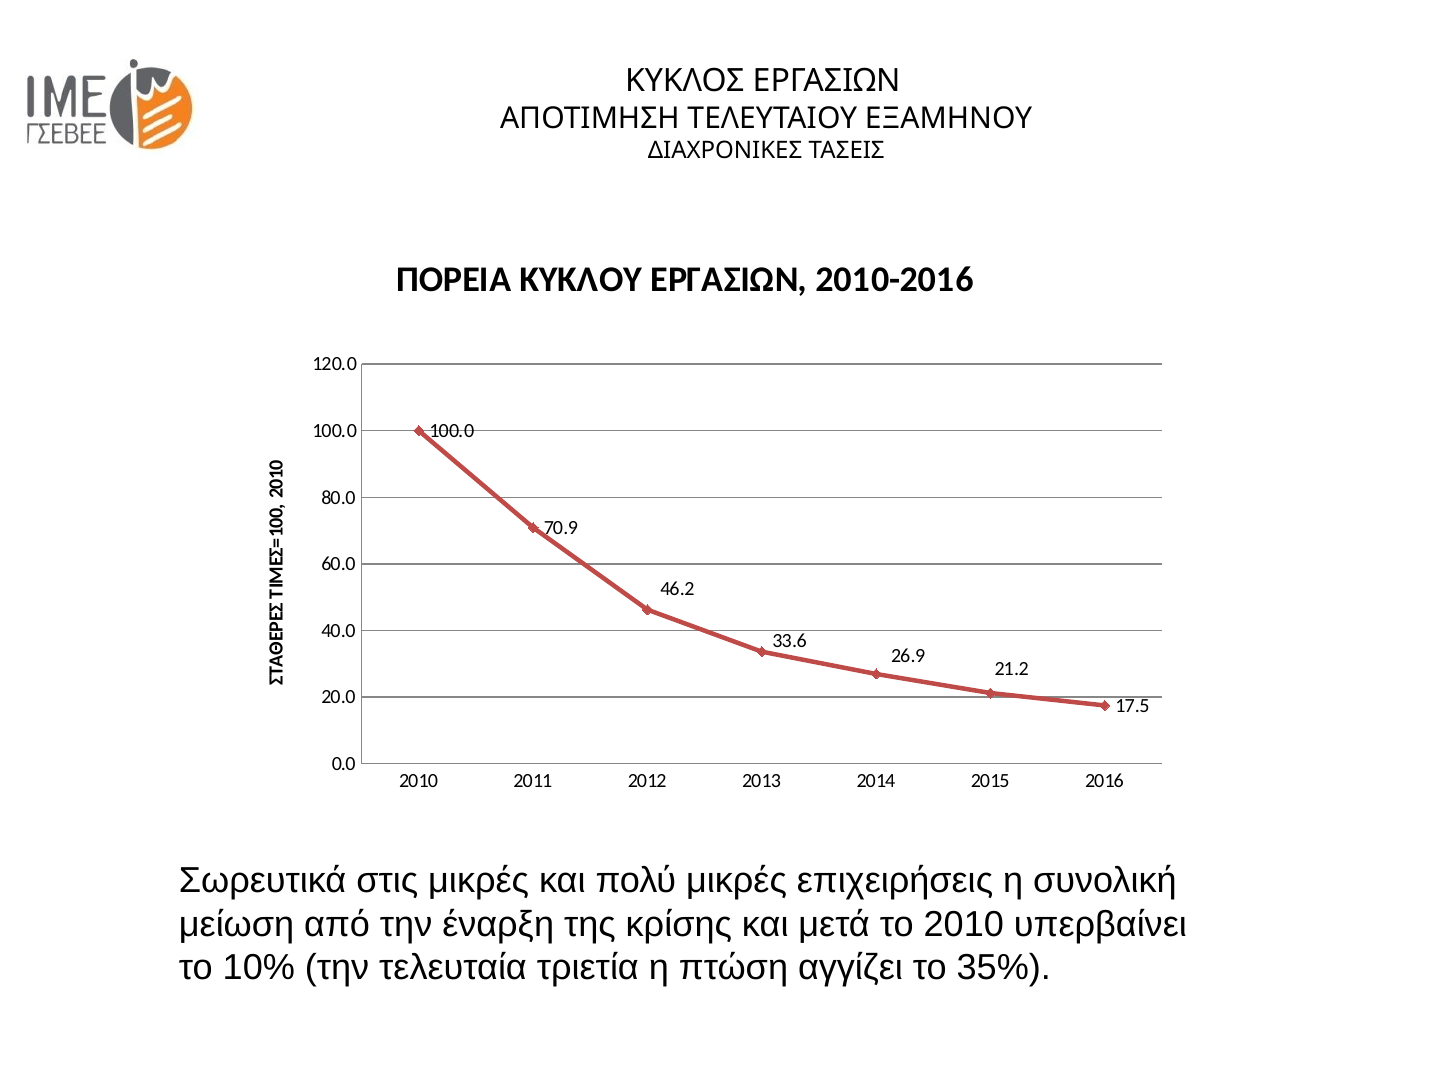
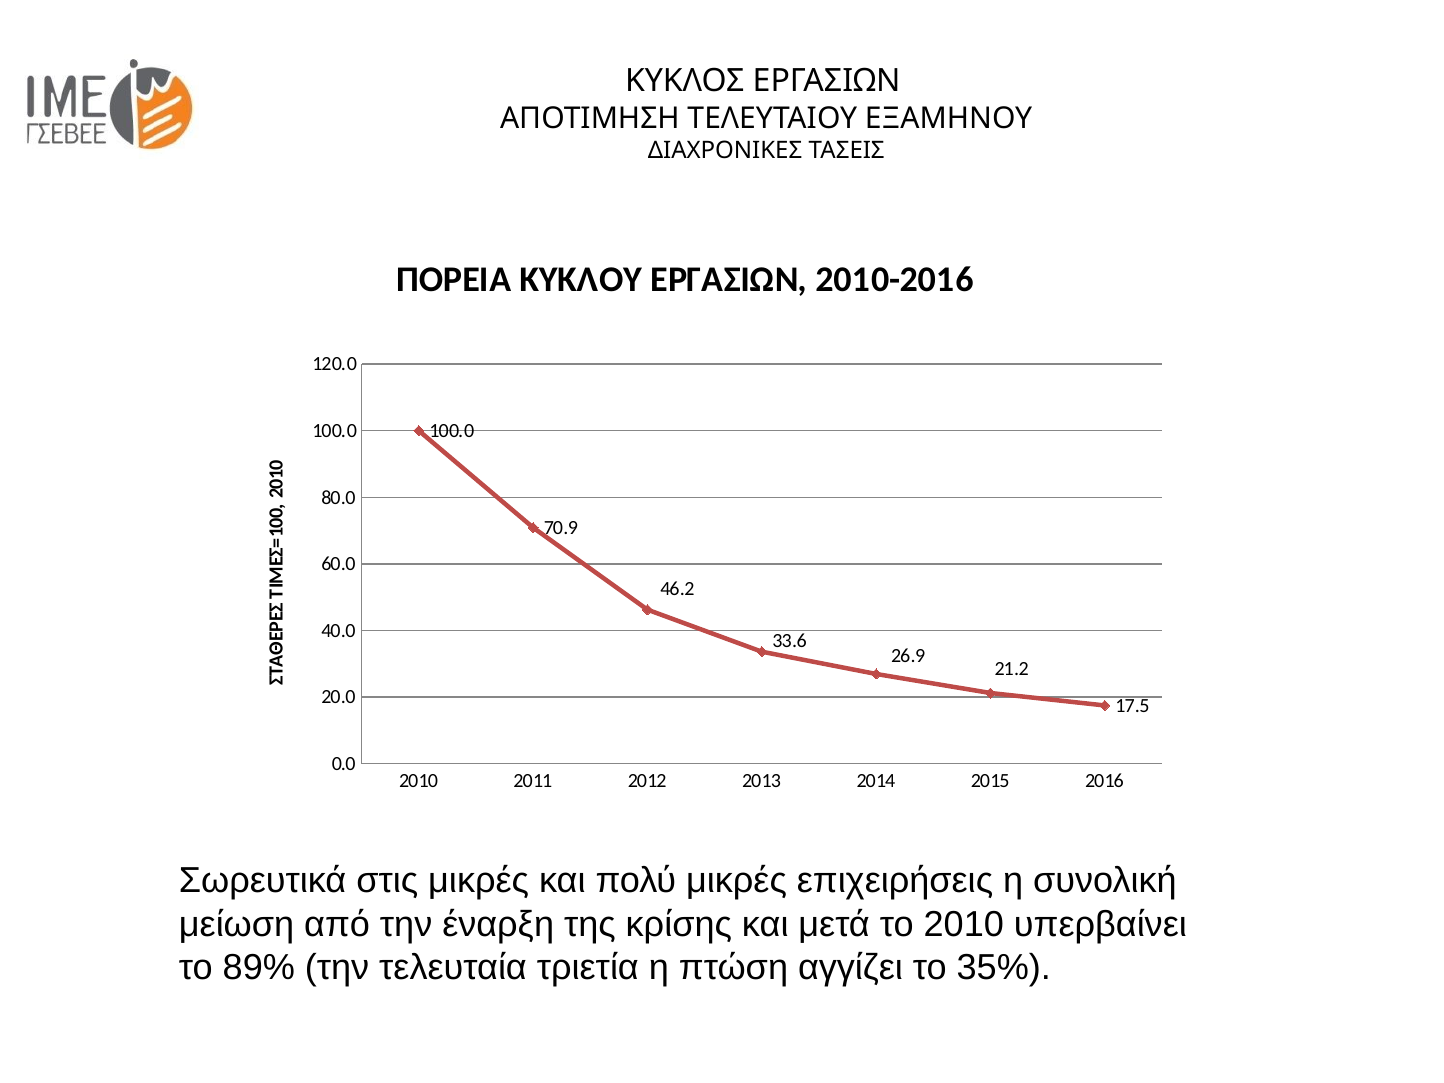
10%: 10% -> 89% (259, 968)
